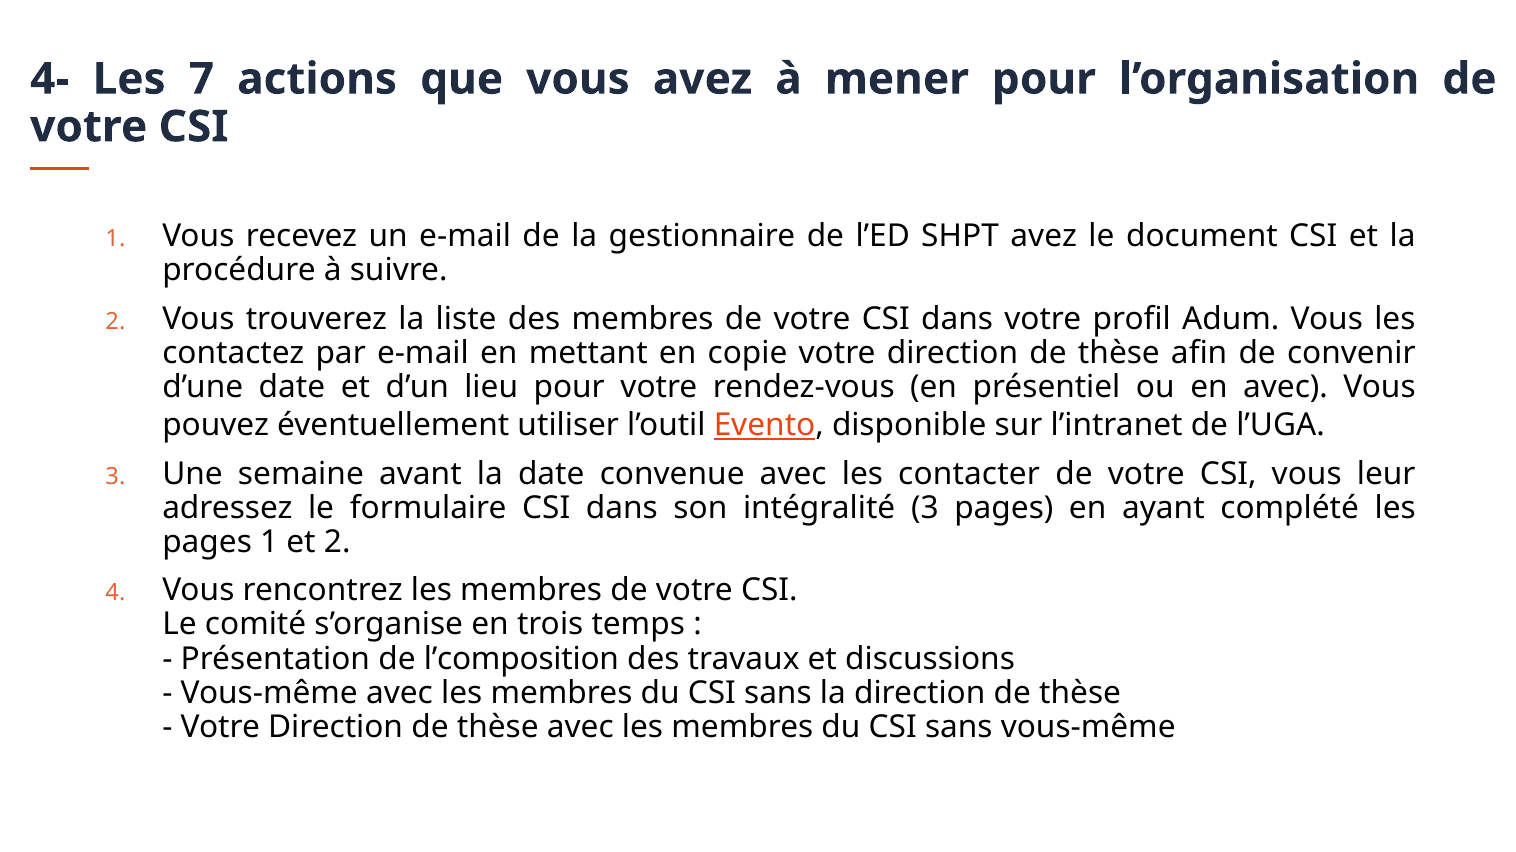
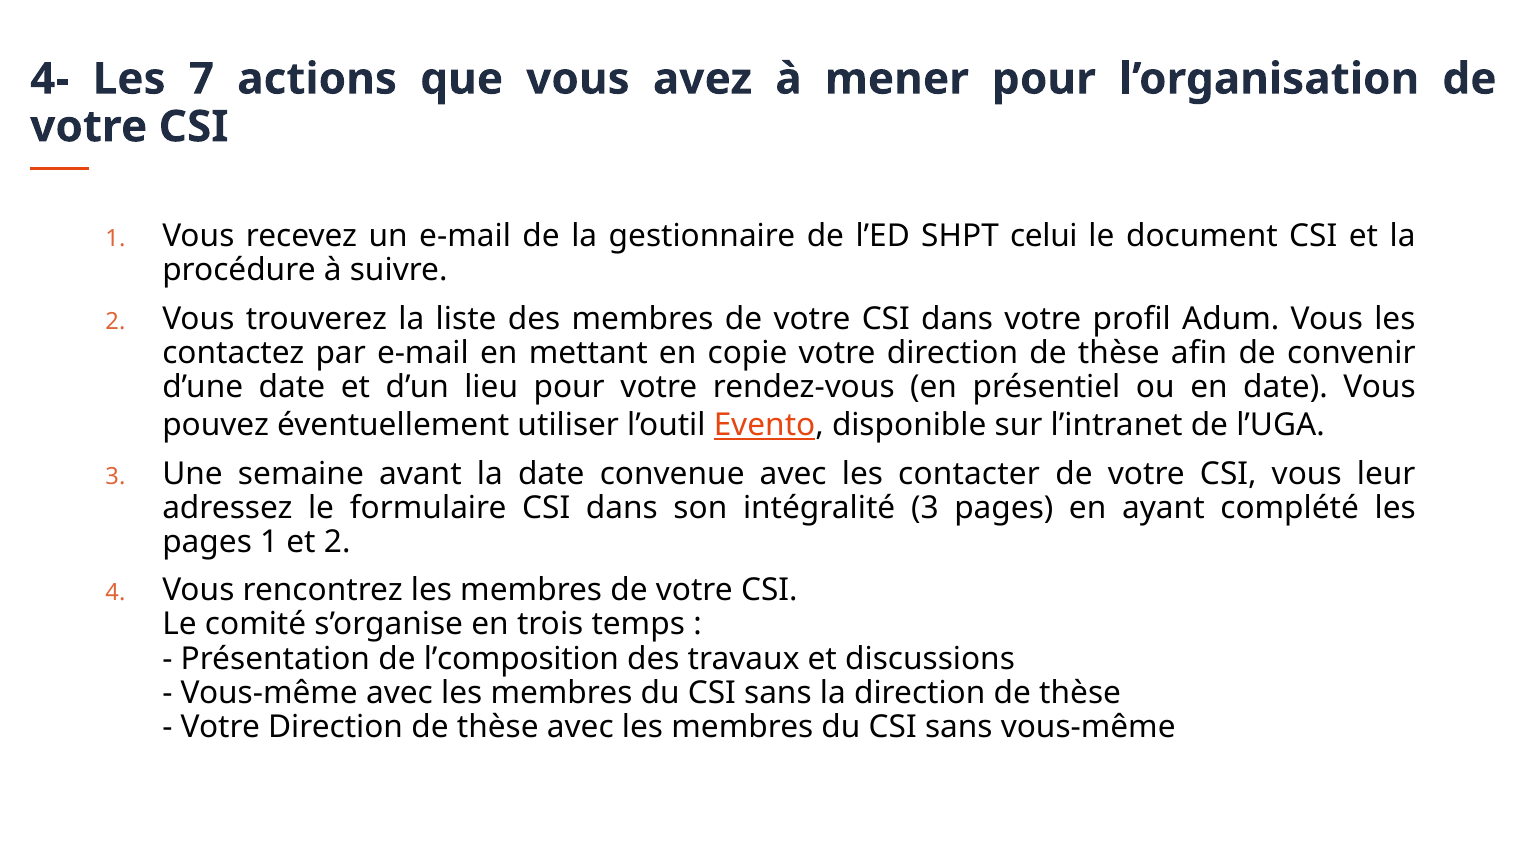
SHPT avez: avez -> celui (1044, 237)
en avec: avec -> date (1285, 387)
